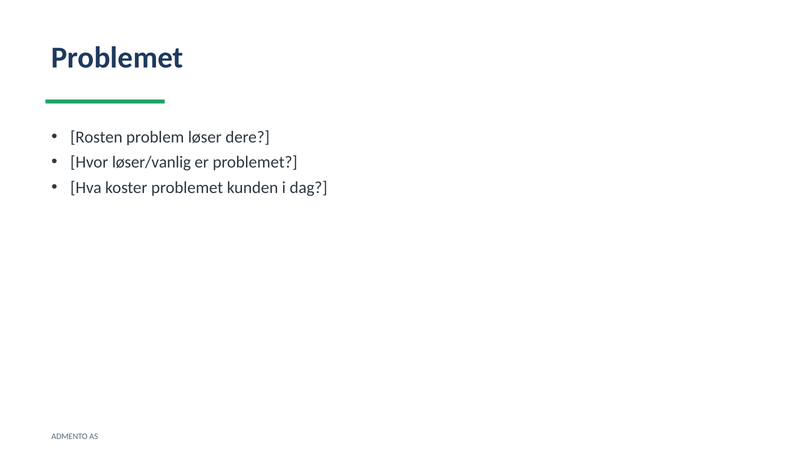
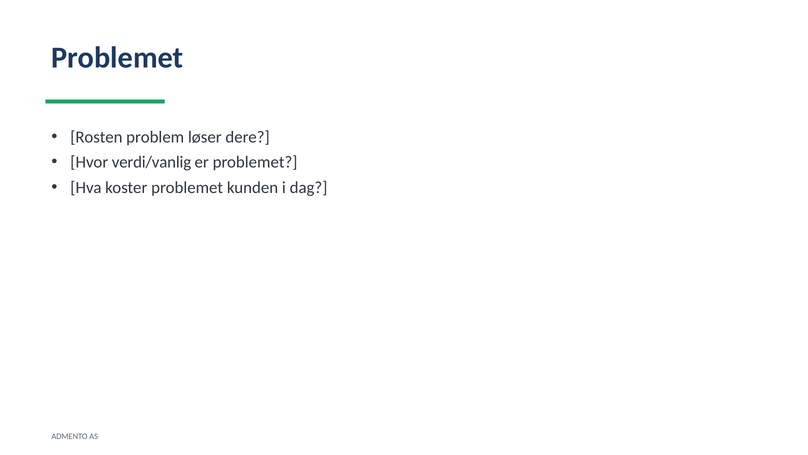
løser/vanlig: løser/vanlig -> verdi/vanlig (152, 162)
